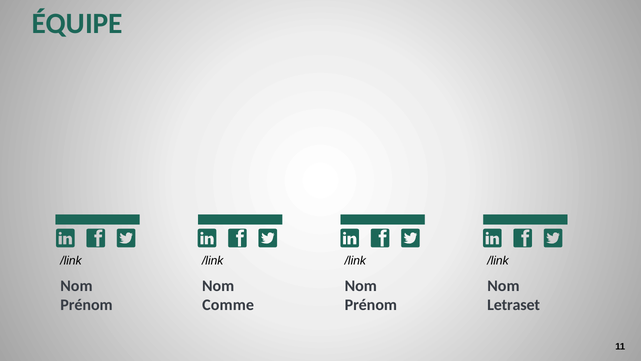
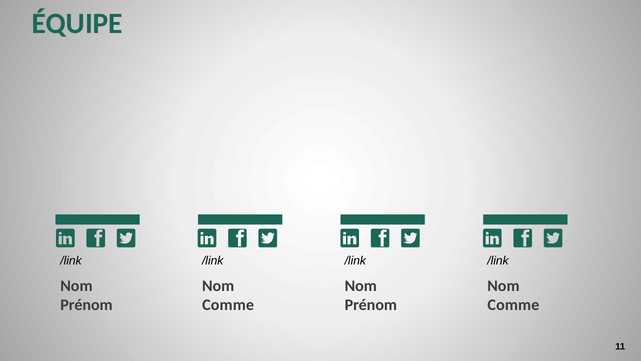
Letraset: Letraset -> Comme (513, 305)
